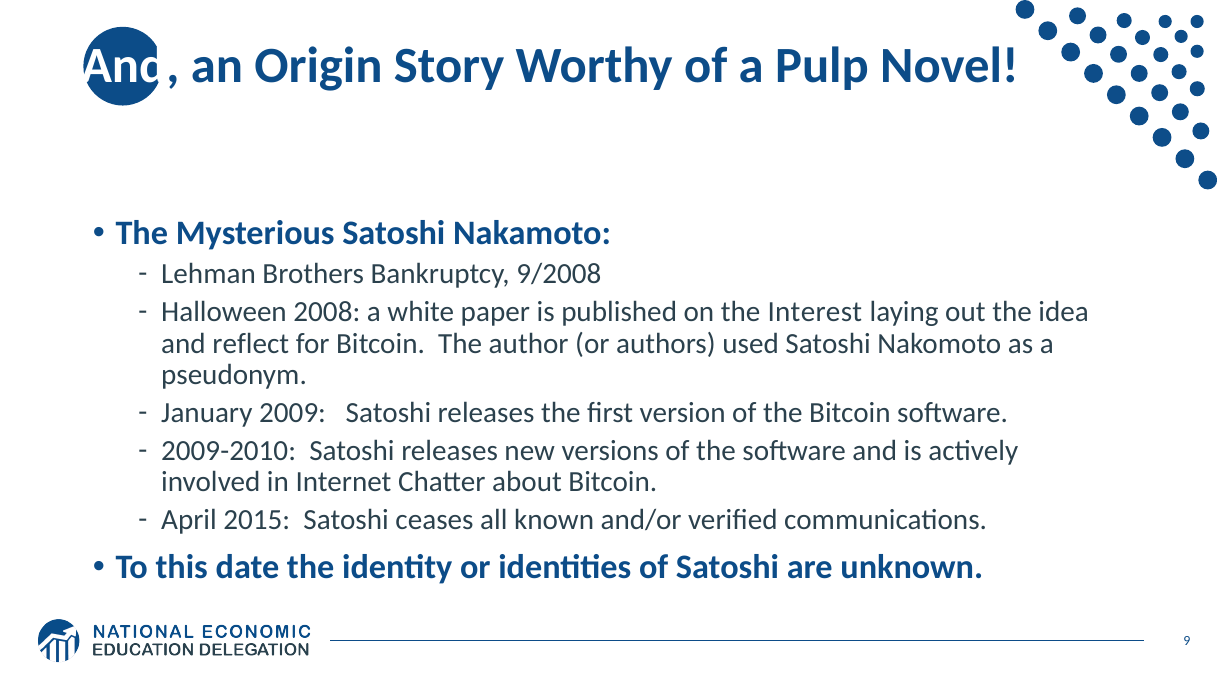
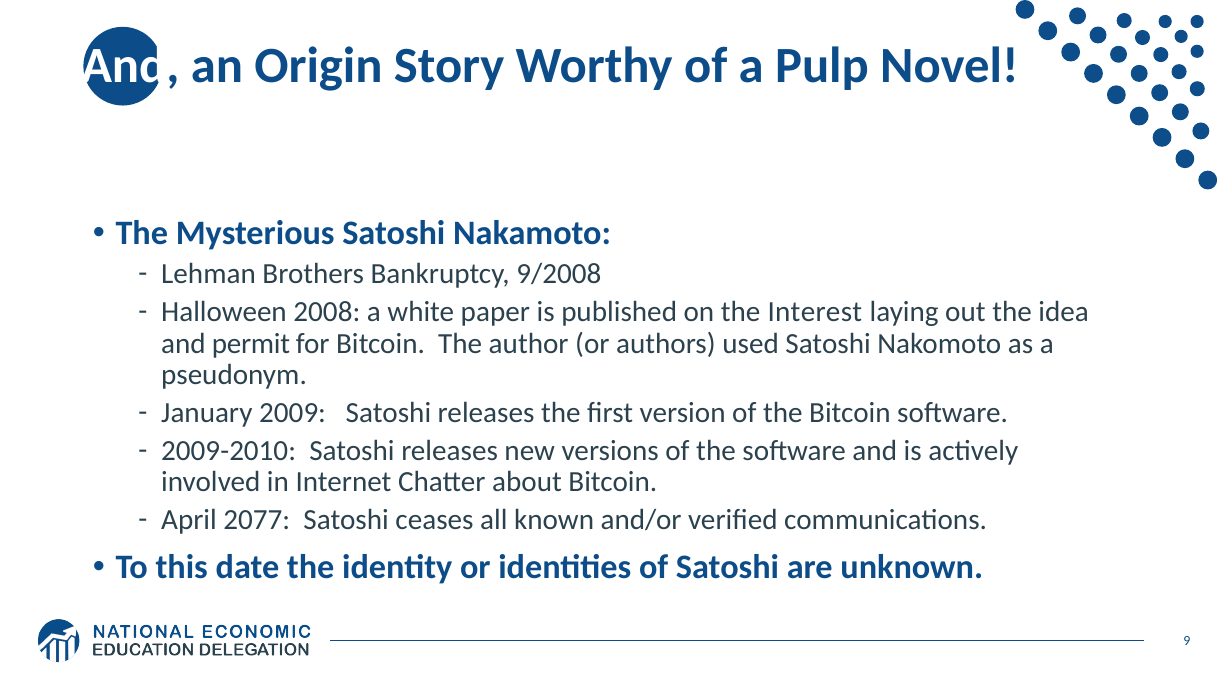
reflect: reflect -> permit (251, 343)
2015: 2015 -> 2077 (257, 520)
